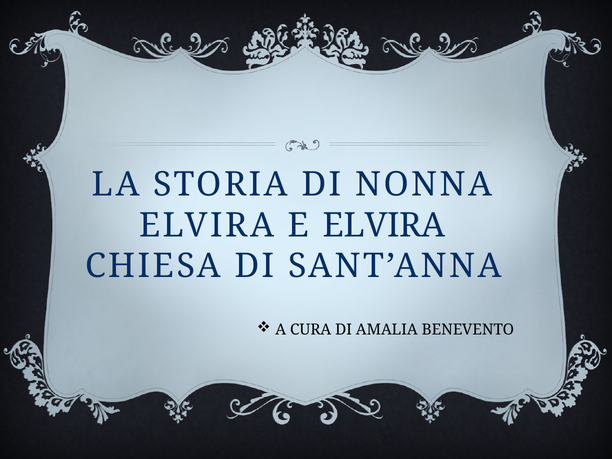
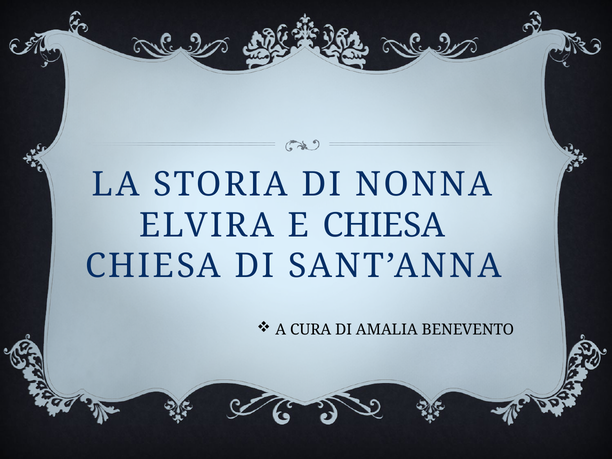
E ELVIRA: ELVIRA -> CHIESA (384, 225)
